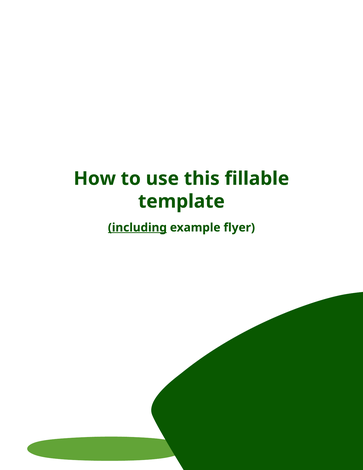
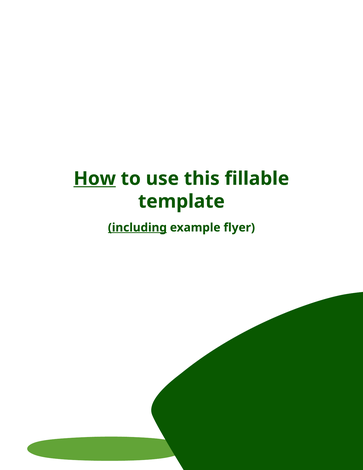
How underline: none -> present (95, 179)
